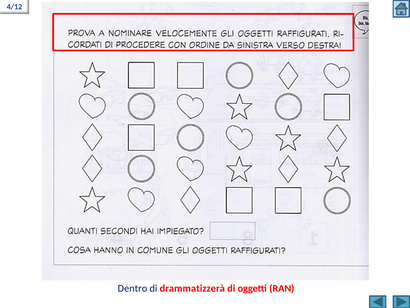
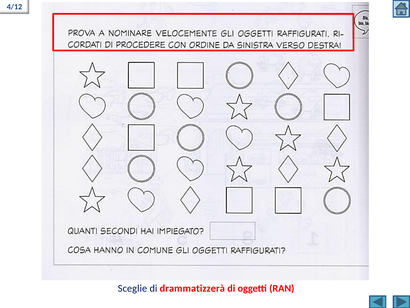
Dentro: Dentro -> Sceglie (132, 288)
